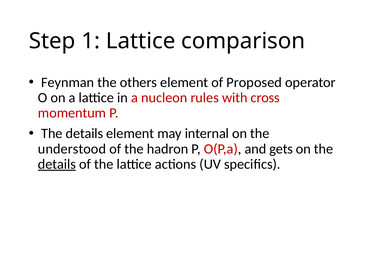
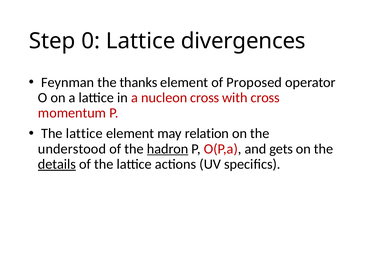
1: 1 -> 0 (91, 41)
comparison: comparison -> divergences (243, 41)
others: others -> thanks (138, 83)
nucleon rules: rules -> cross (205, 98)
details: details -> lattice (84, 134)
internal: internal -> relation (207, 134)
hadron underline: none -> present (168, 149)
